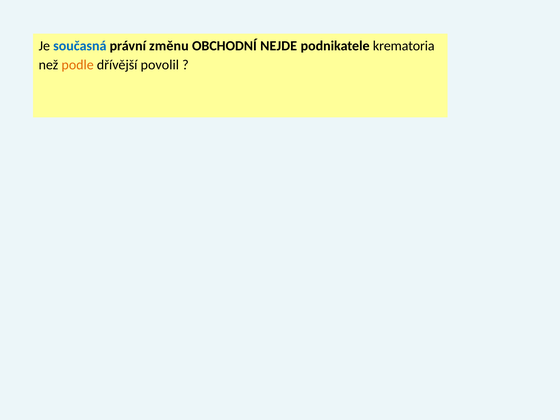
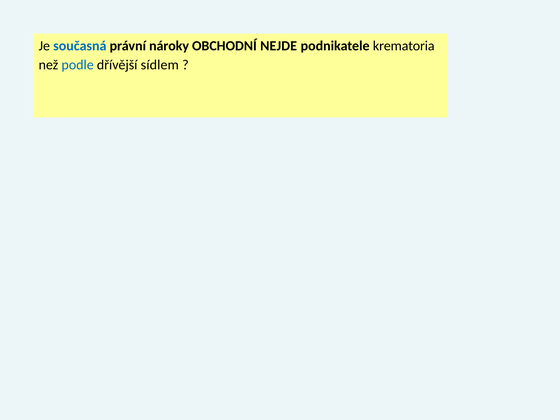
změnu: změnu -> nároky (169, 46)
podle colour: orange -> blue (78, 65)
povolil: povolil -> sídlem (160, 65)
